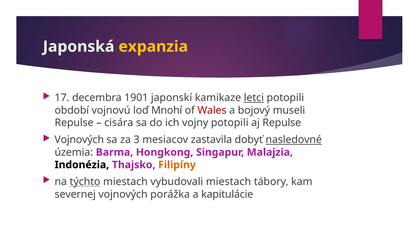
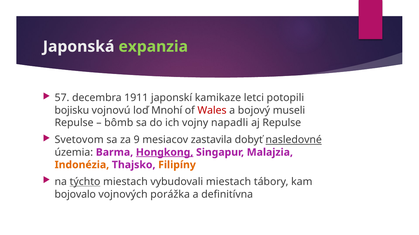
expanzia colour: yellow -> light green (153, 47)
17: 17 -> 57 (62, 98)
1901: 1901 -> 1911 (136, 98)
letci underline: present -> none (254, 98)
období: období -> bojisku (72, 111)
cisára: cisára -> bômb (119, 123)
vojny potopili: potopili -> napadli (230, 123)
Vojnových: Vojnových -> Svetovom (79, 140)
3: 3 -> 9 (137, 140)
Hongkong underline: none -> present (165, 153)
Indonézia colour: black -> orange (82, 165)
severnej: severnej -> bojovalo (75, 195)
kapitulácie: kapitulácie -> definitívna (227, 195)
